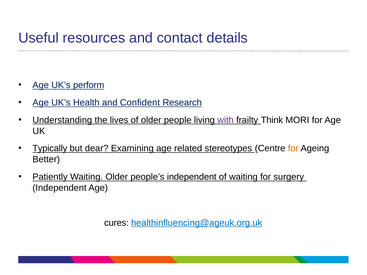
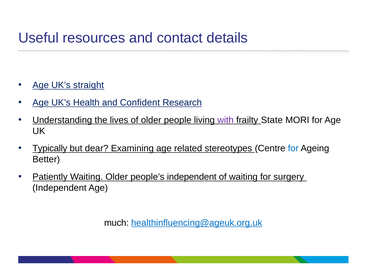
perform: perform -> straight (89, 85)
Think: Think -> State (272, 120)
for colour: orange -> blue (293, 149)
cures: cures -> much (116, 223)
